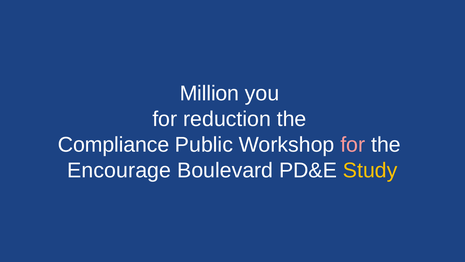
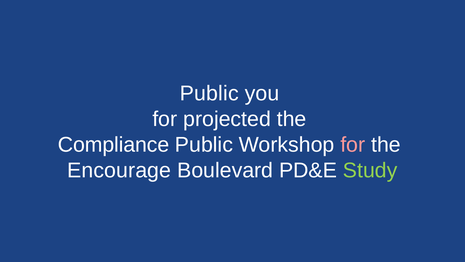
Million: Million -> Public (209, 93)
reduction: reduction -> projected (227, 119)
Study colour: yellow -> light green (370, 170)
